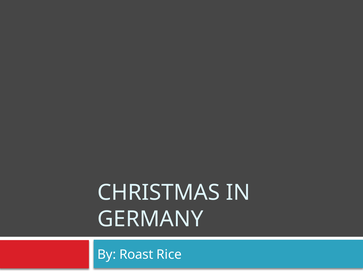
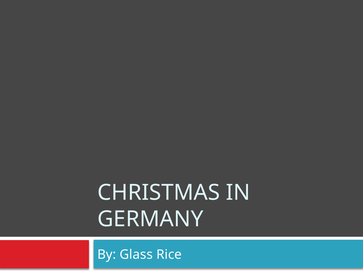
Roast: Roast -> Glass (136, 255)
